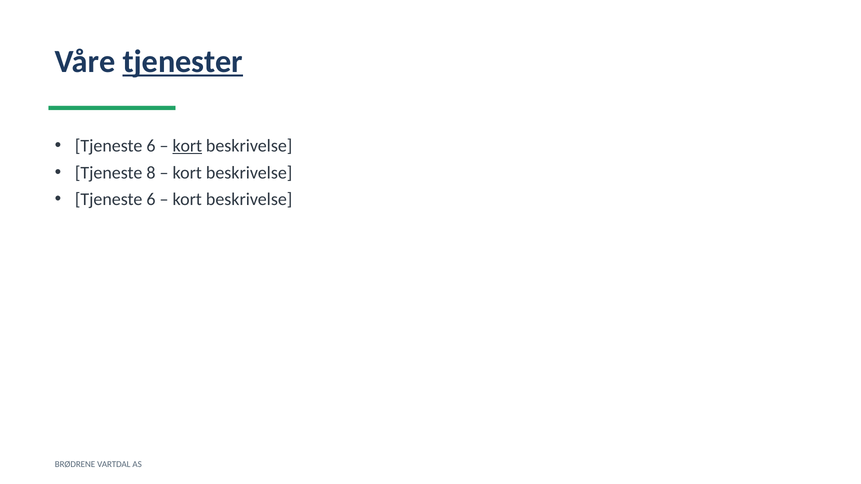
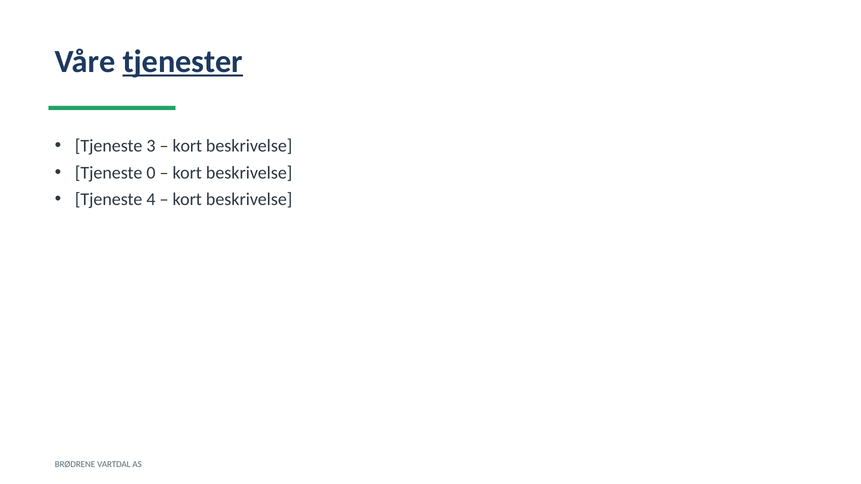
6: 6 -> 3 (151, 146)
kort underline: present -> none (187, 146)
8: 8 -> 0 (151, 173)
6: 6 -> 4 (151, 200)
